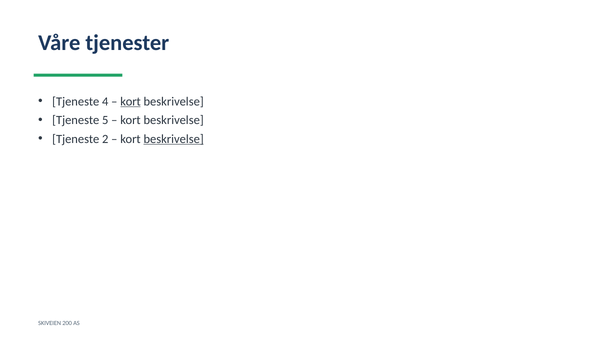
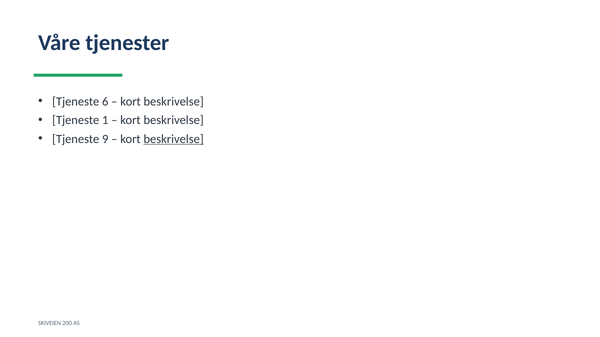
4: 4 -> 6 (105, 102)
kort underline: present -> none (131, 102)
5: 5 -> 1 (105, 120)
2: 2 -> 9 (105, 139)
